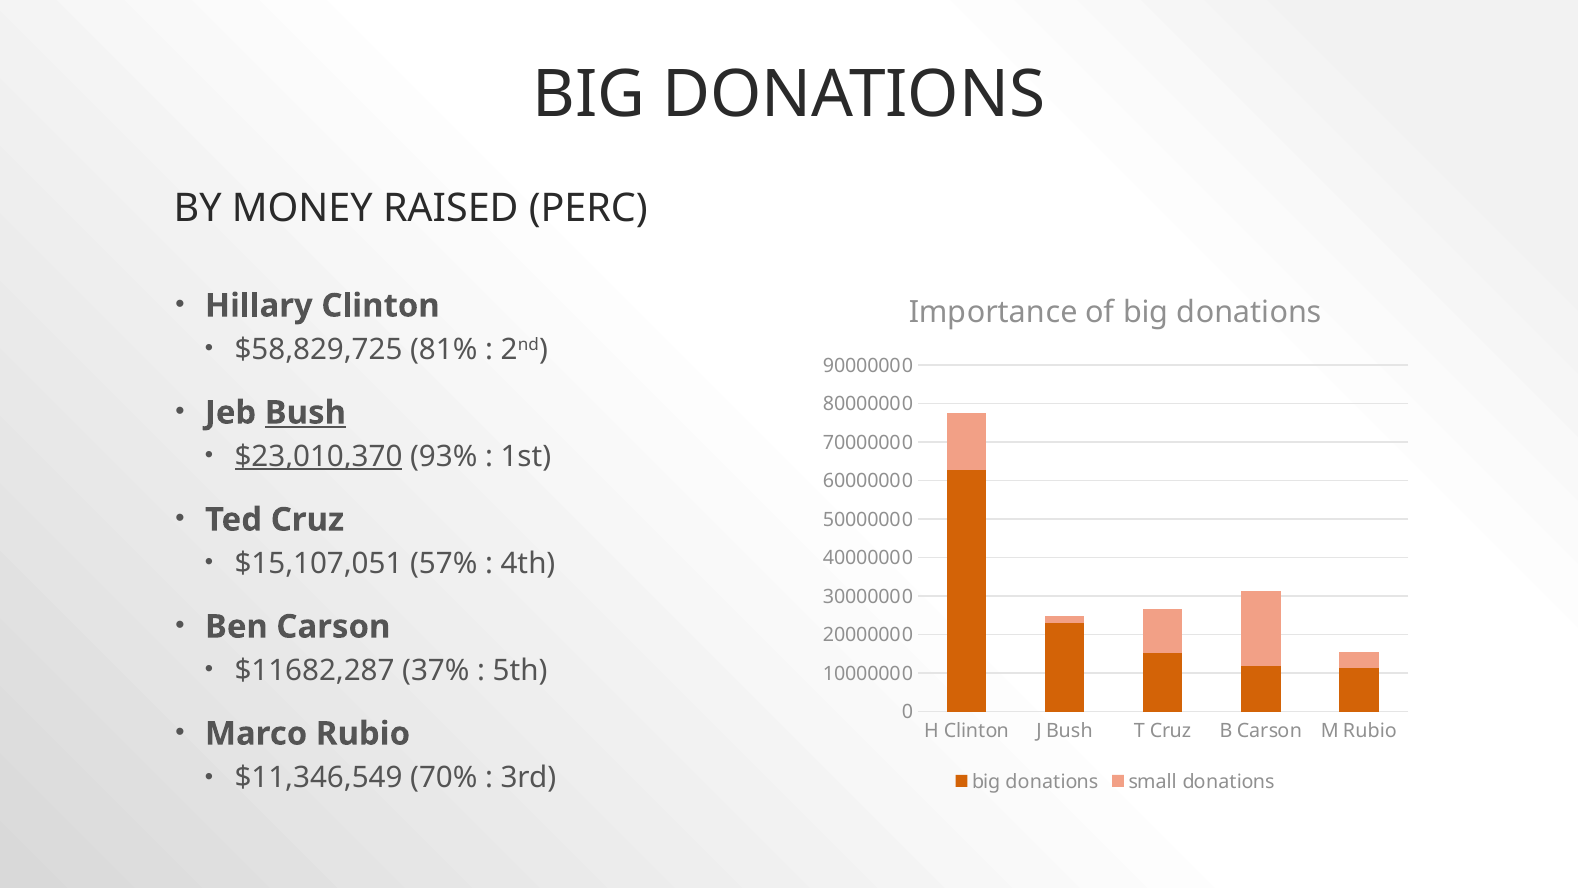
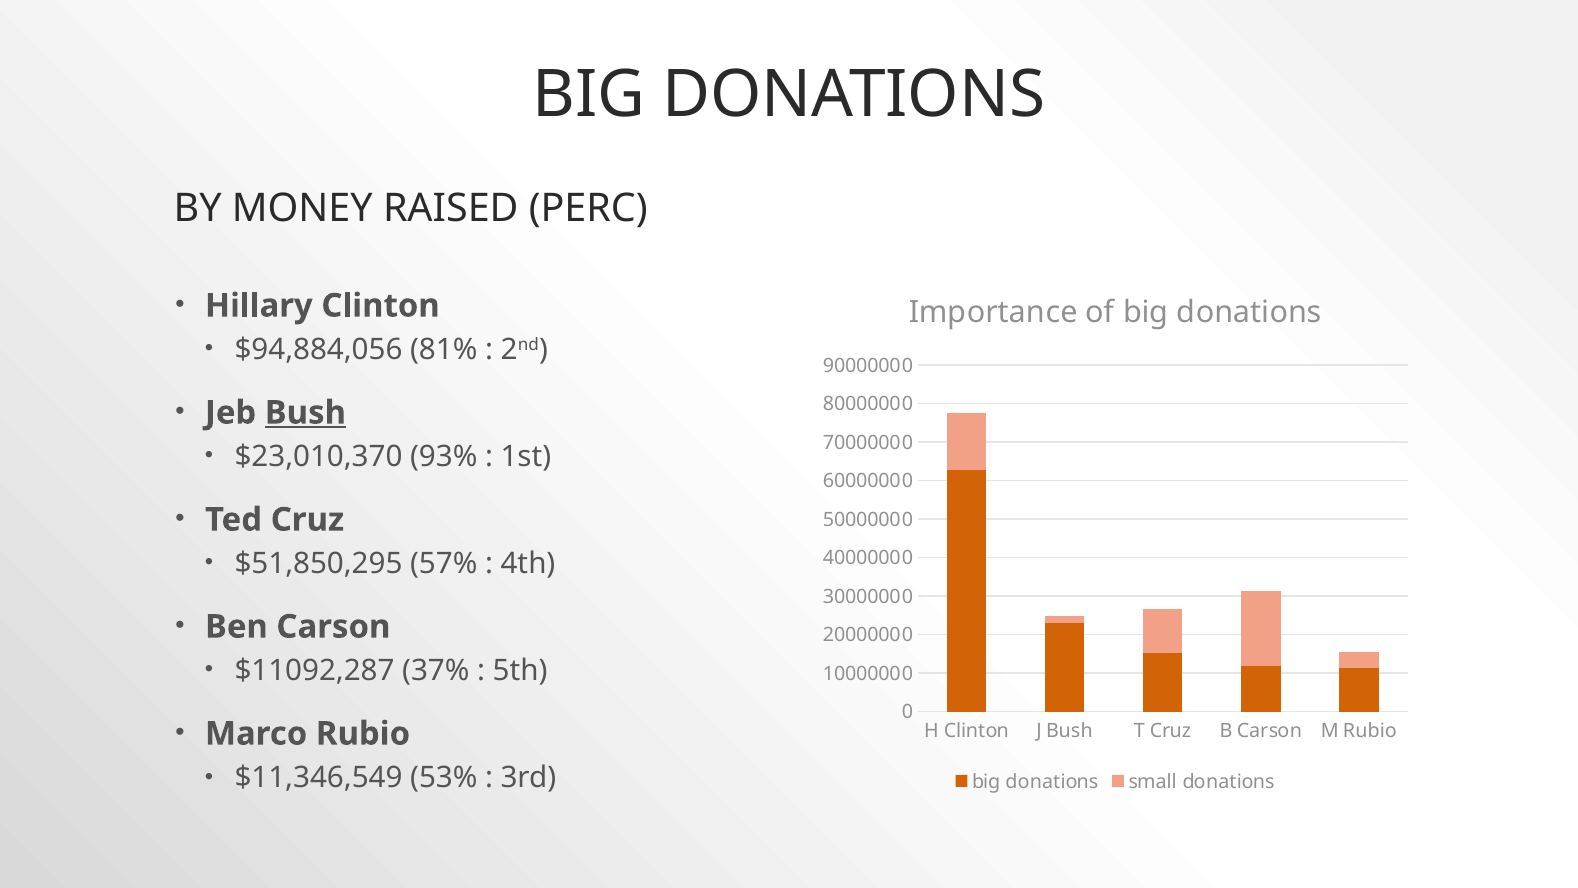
$58,829,725: $58,829,725 -> $94,884,056 (319, 349)
$23,010,370 underline: present -> none (319, 456)
$15,107,051: $15,107,051 -> $51,850,295 (319, 563)
$11682,287: $11682,287 -> $11092,287 (315, 670)
70%: 70% -> 53% (444, 777)
